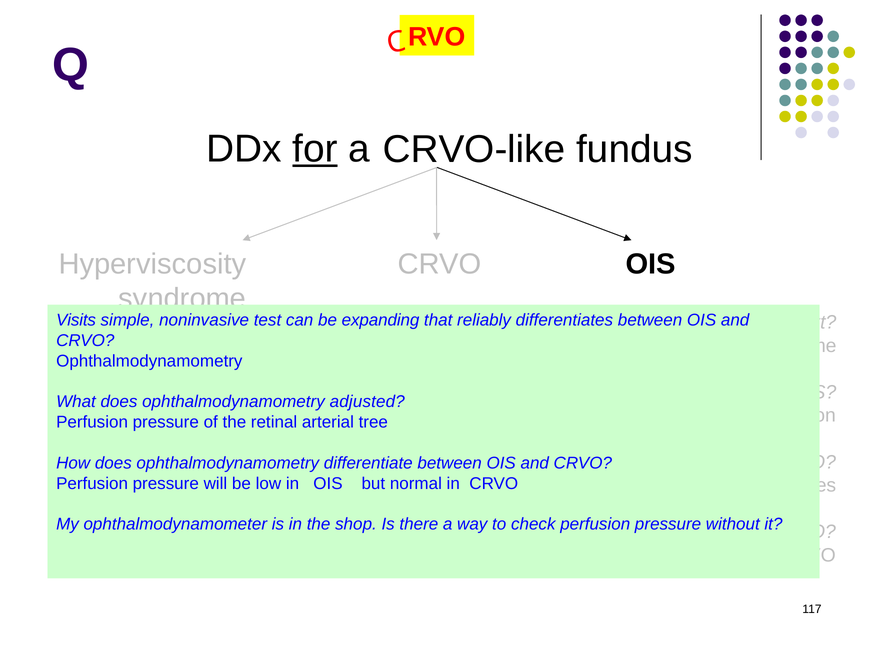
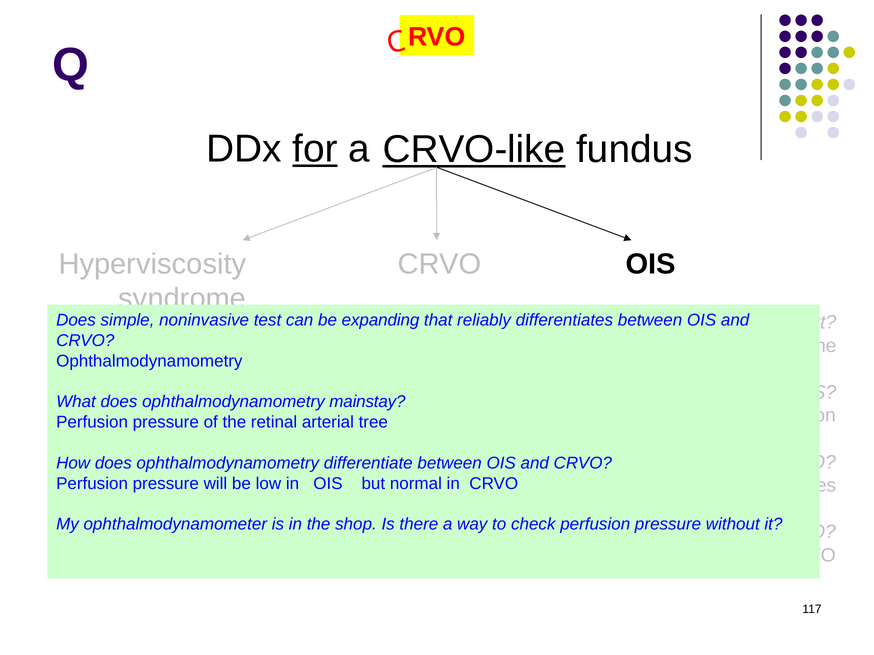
CRVO-like underline: none -> present (474, 150)
Visits: Visits -> Does (76, 321)
adjusted: adjusted -> mainstay (367, 402)
